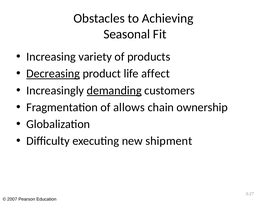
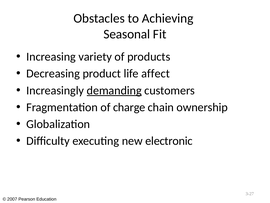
Decreasing underline: present -> none (53, 73)
allows: allows -> charge (129, 107)
shipment: shipment -> electronic (169, 141)
